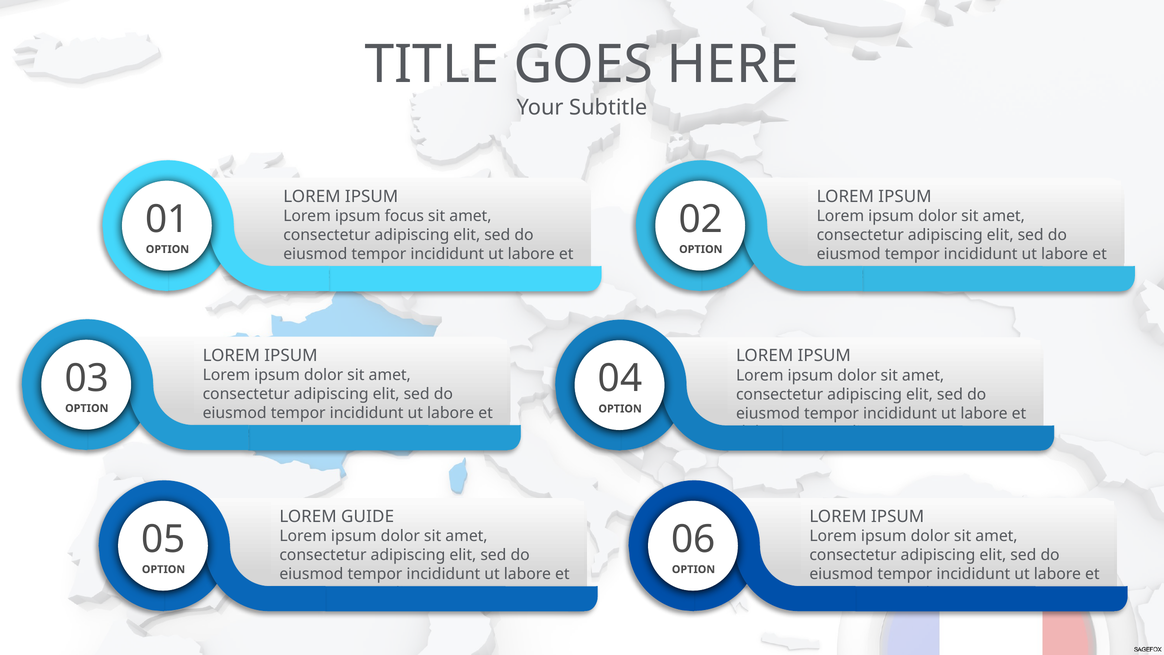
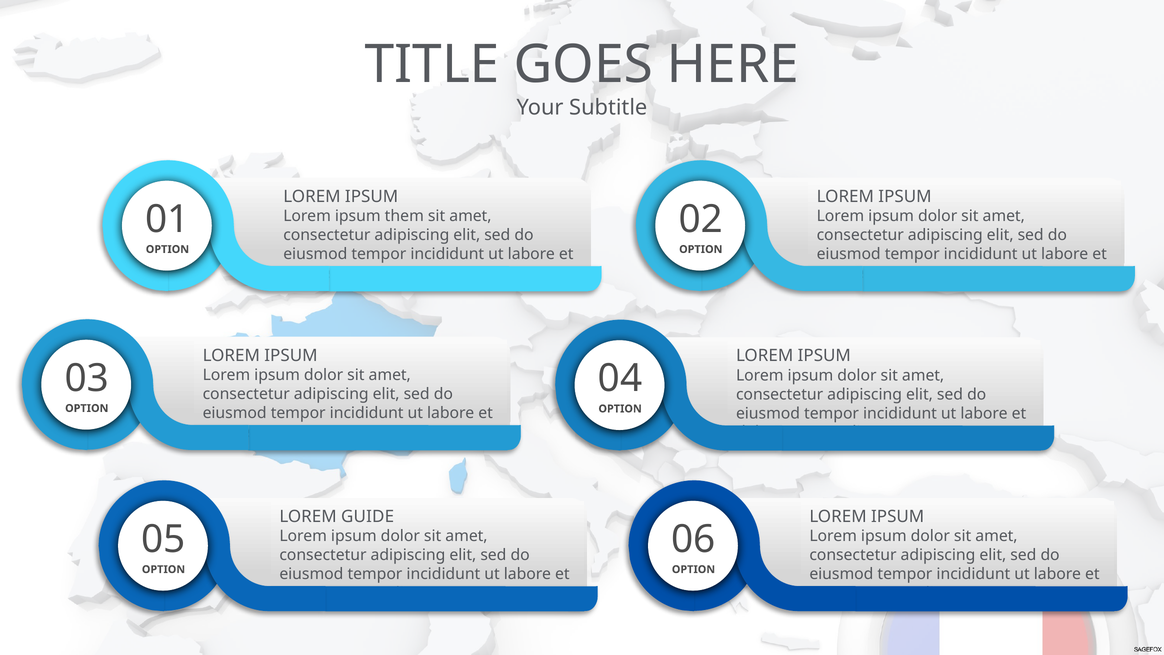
focus: focus -> them (404, 216)
